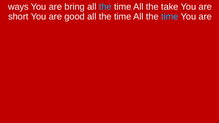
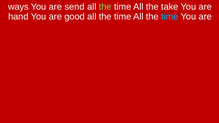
bring: bring -> send (75, 7)
the colour: light blue -> light green (105, 7)
short: short -> hand (18, 17)
